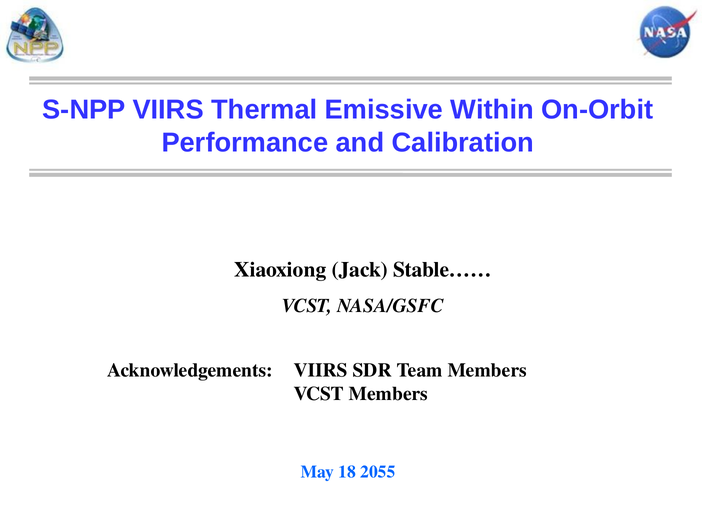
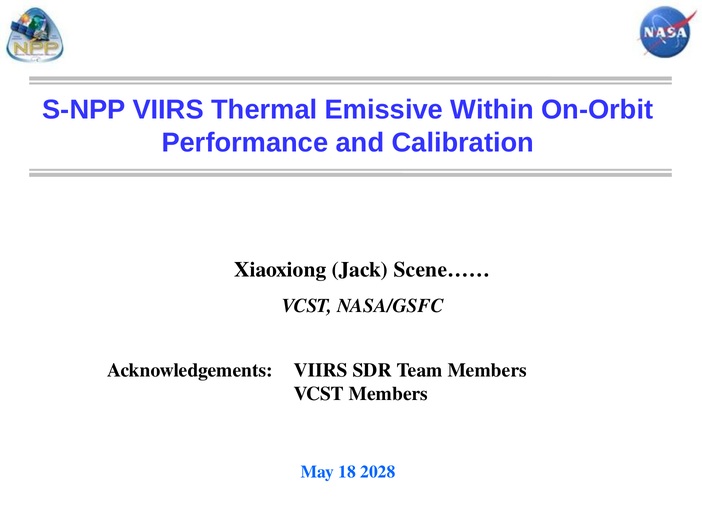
Stable……: Stable…… -> Scene…… (442, 269)
2055: 2055 -> 2028 (378, 471)
